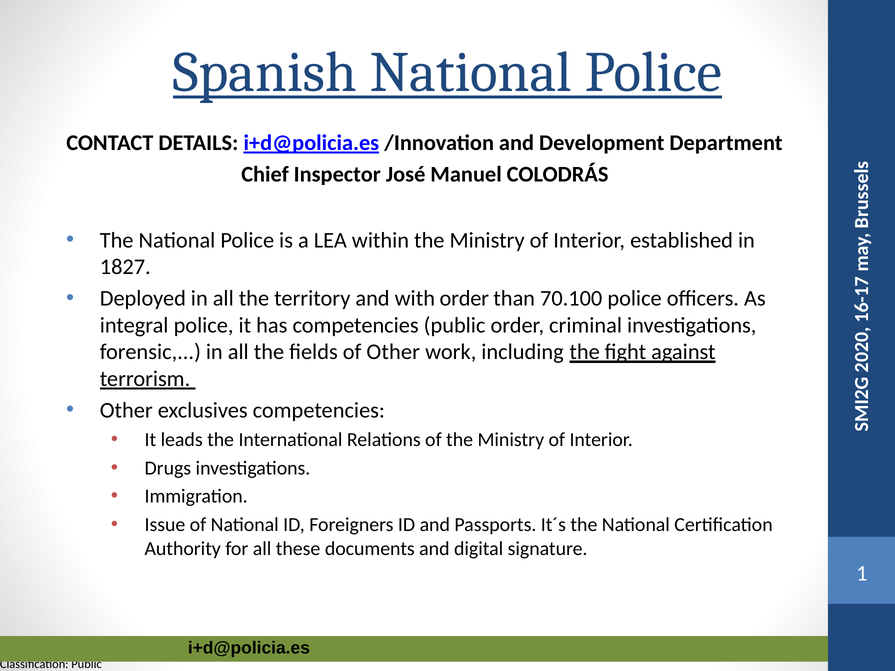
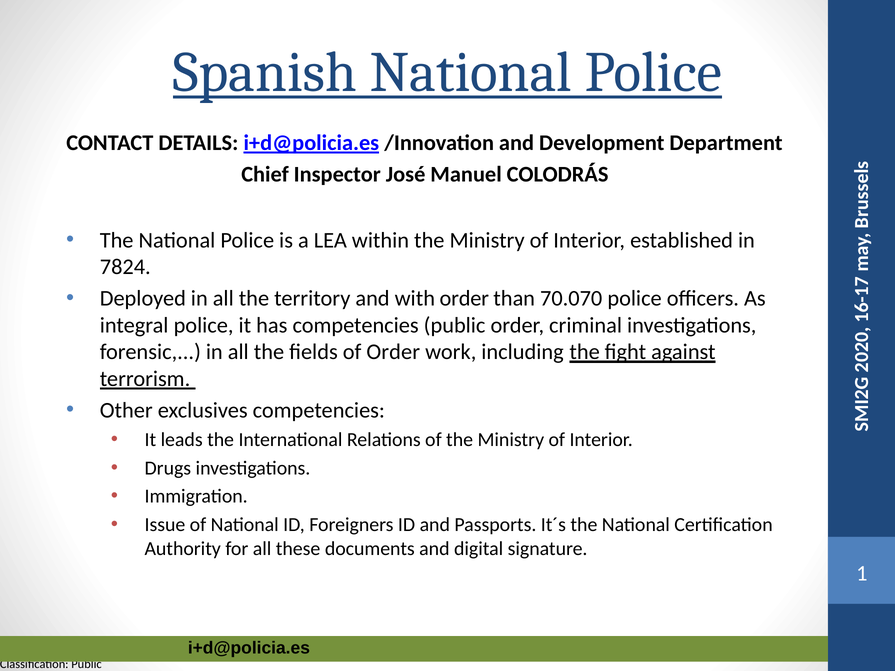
1827: 1827 -> 7824 (125, 267)
70.100: 70.100 -> 70.070 (571, 298)
of Other: Other -> Order (393, 352)
